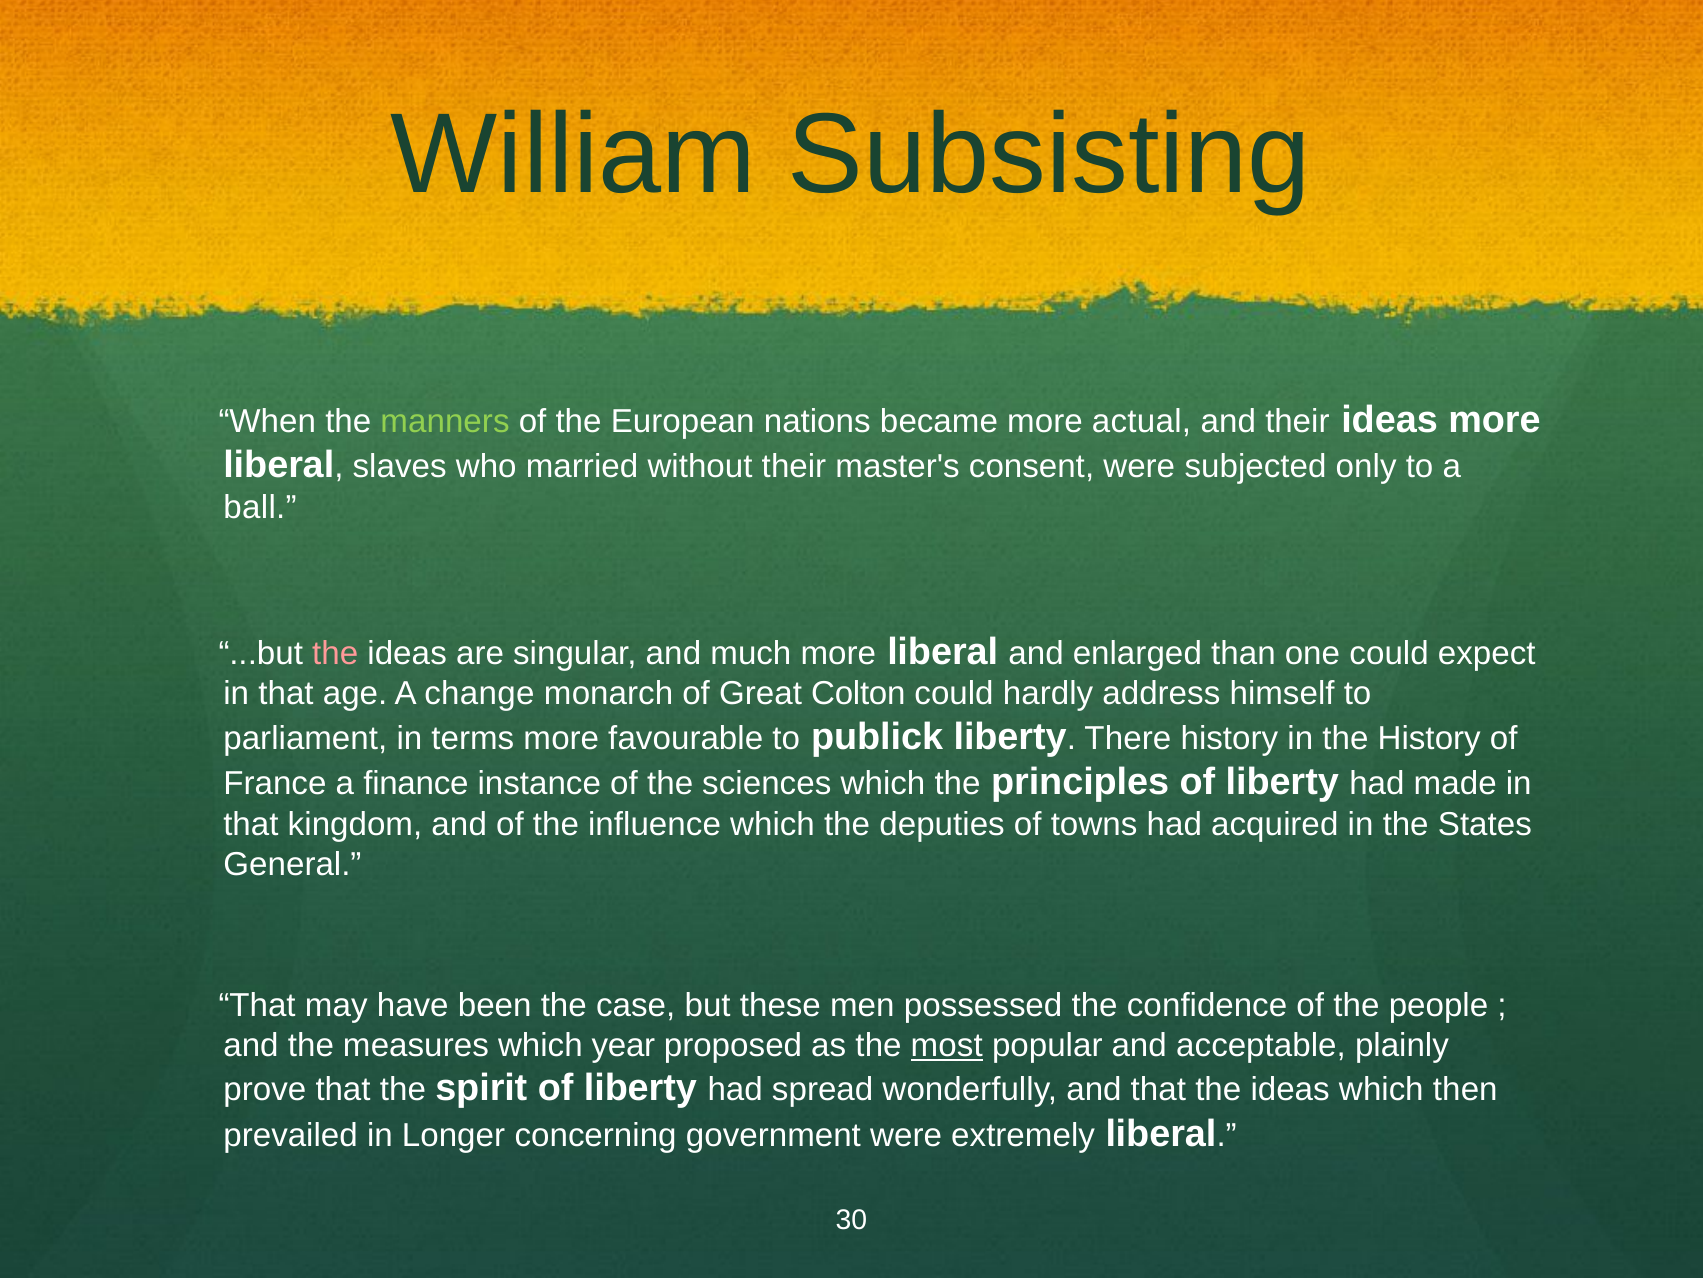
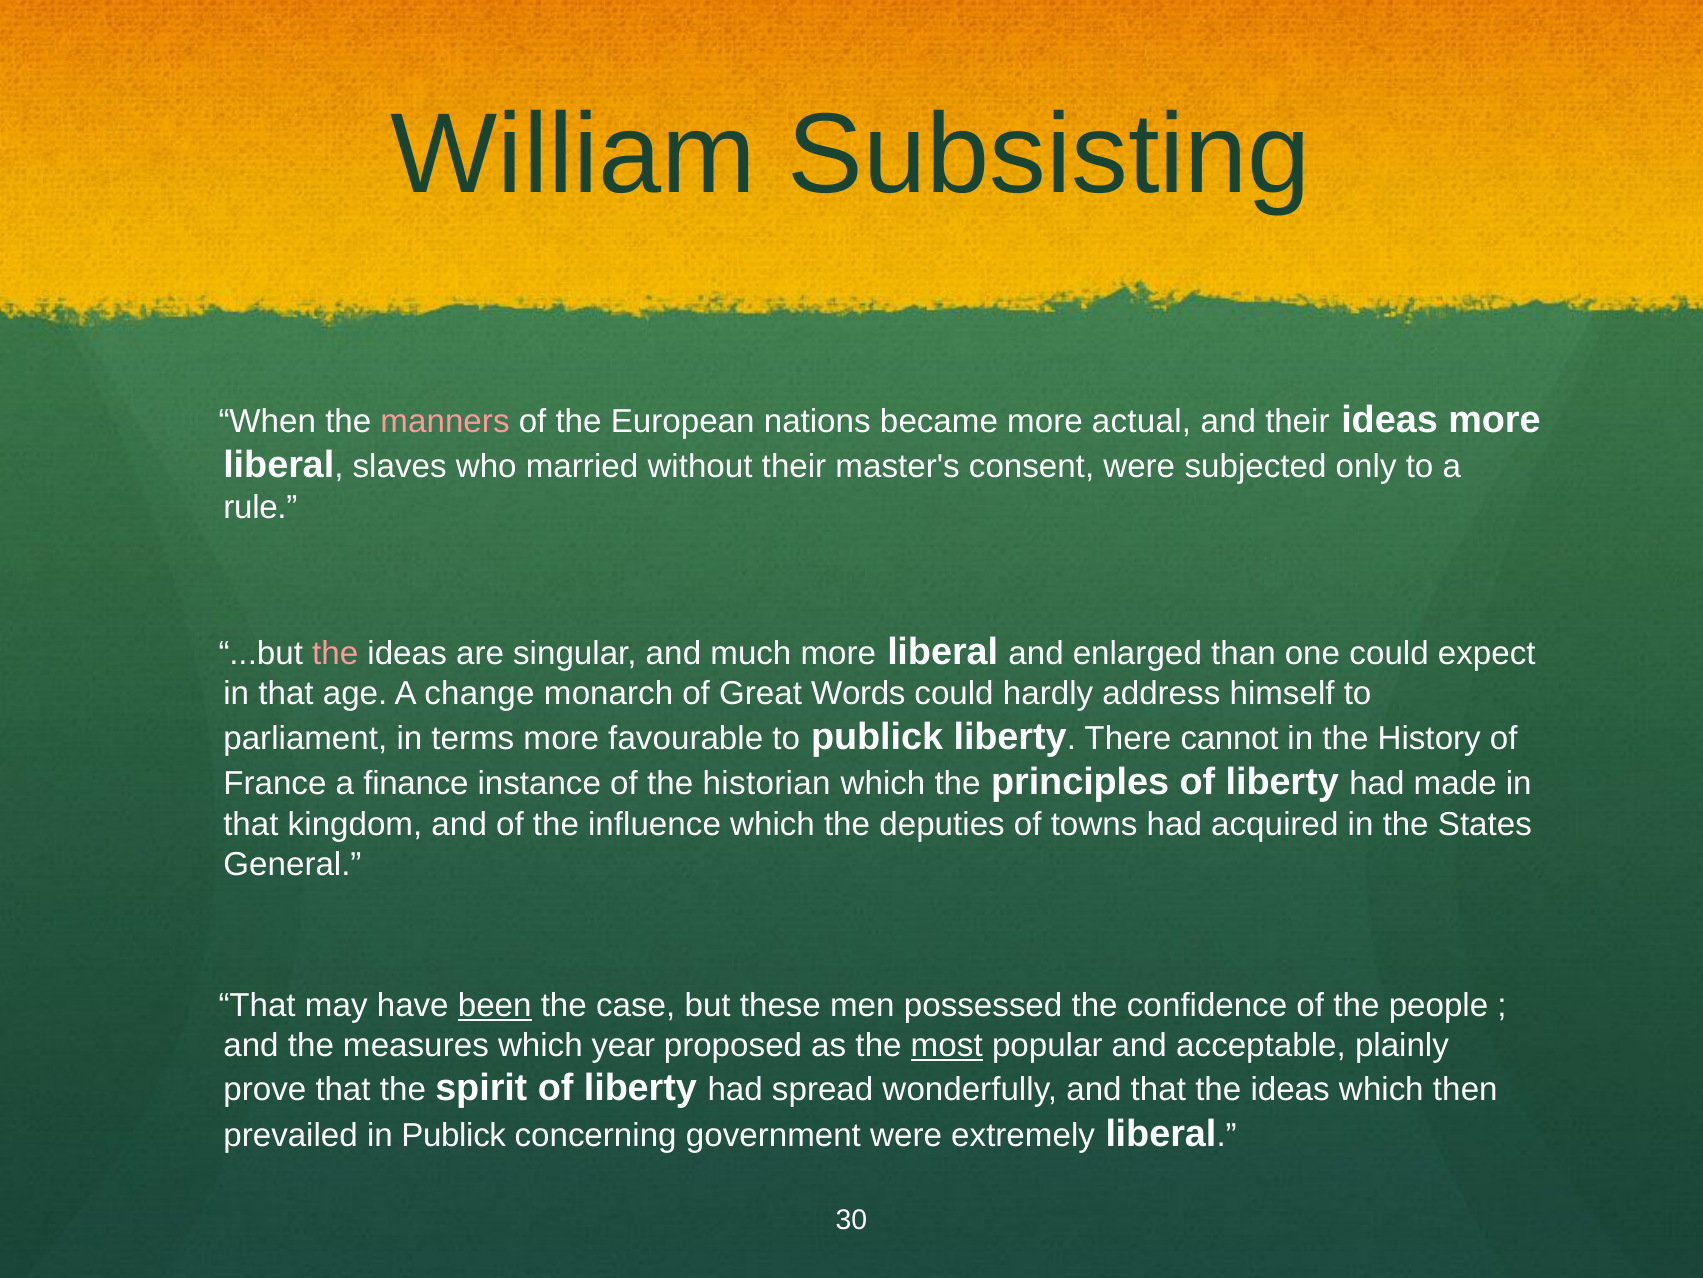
manners colour: light green -> pink (445, 421)
ball: ball -> rule (260, 507)
Colton: Colton -> Words (858, 694)
There history: history -> cannot (1230, 738)
sciences: sciences -> historian (767, 783)
been underline: none -> present (495, 1005)
in Longer: Longer -> Publick (454, 1135)
